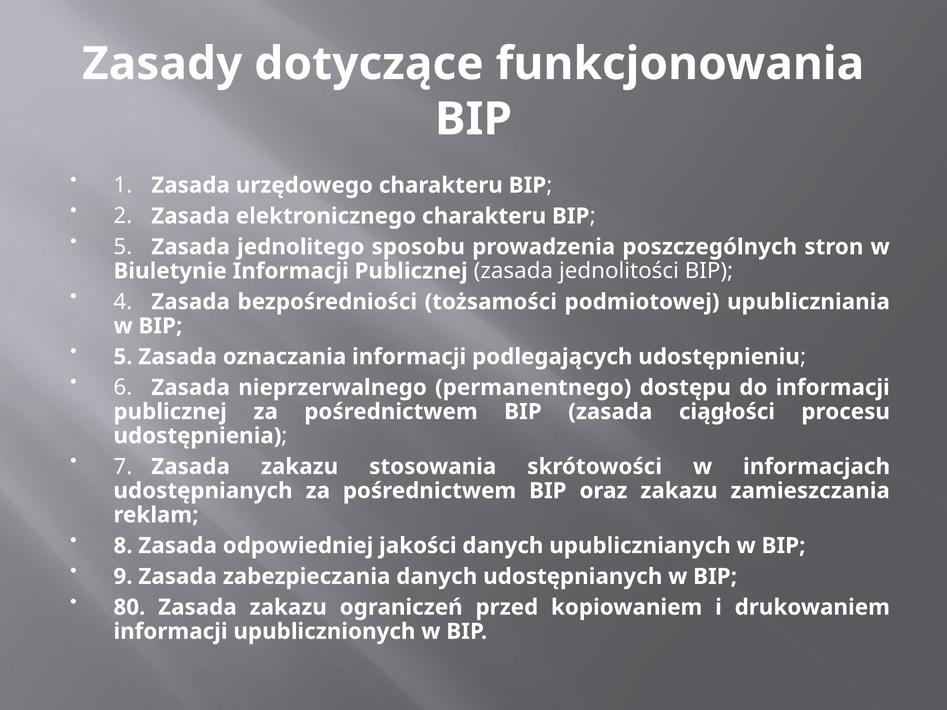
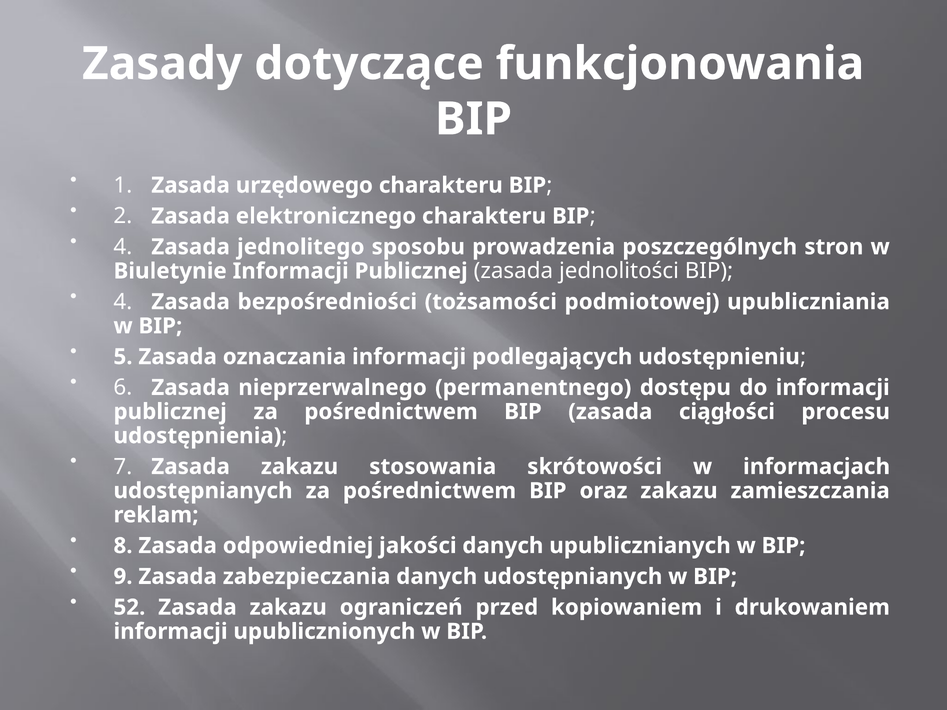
5: 5 -> 4 (123, 247)
80: 80 -> 52 (129, 607)
